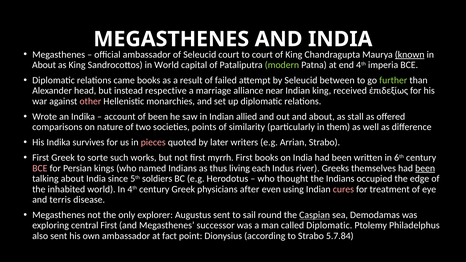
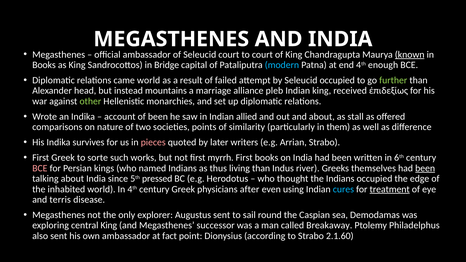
About: About -> Books (44, 65)
in World: World -> Bridge (167, 65)
modern colour: light green -> light blue (282, 65)
imperia: imperia -> enough (383, 65)
came books: books -> world (149, 80)
Seleucid between: between -> occupied (337, 80)
respective: respective -> mountains (166, 91)
near: near -> pleb (274, 91)
other colour: pink -> light green (90, 101)
living each: each -> than (261, 168)
soldiers: soldiers -> pressed (157, 179)
cures colour: pink -> light blue (343, 189)
treatment underline: none -> present (390, 189)
Caspian underline: present -> none (315, 215)
central First: First -> King (109, 226)
called Diplomatic: Diplomatic -> Breakaway (329, 226)
5.7.84: 5.7.84 -> 2.1.60 (340, 236)
